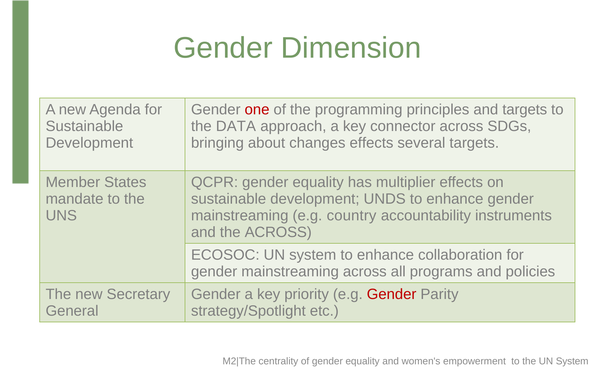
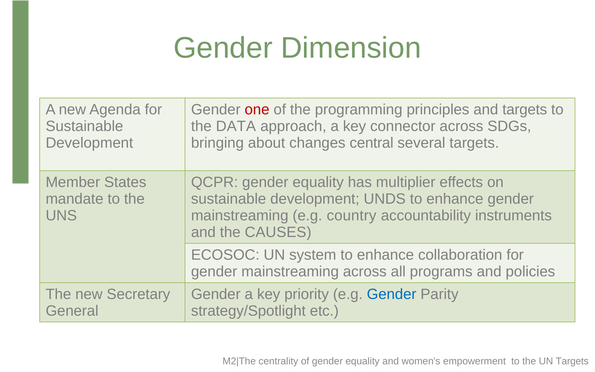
changes effects: effects -> central (372, 143)
the ACROSS: ACROSS -> CAUSES (278, 232)
Gender colour: red -> blue (392, 294)
the UN System: System -> Targets (572, 361)
